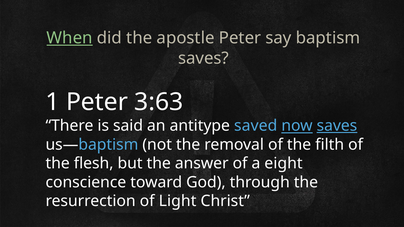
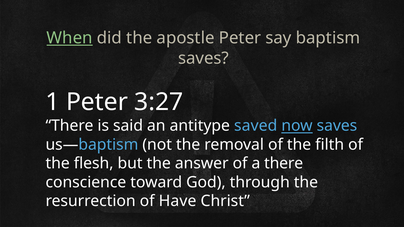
3:63: 3:63 -> 3:27 (159, 102)
saves underline: present -> none (337, 126)
a eight: eight -> there (284, 164)
Light: Light -> Have (178, 201)
